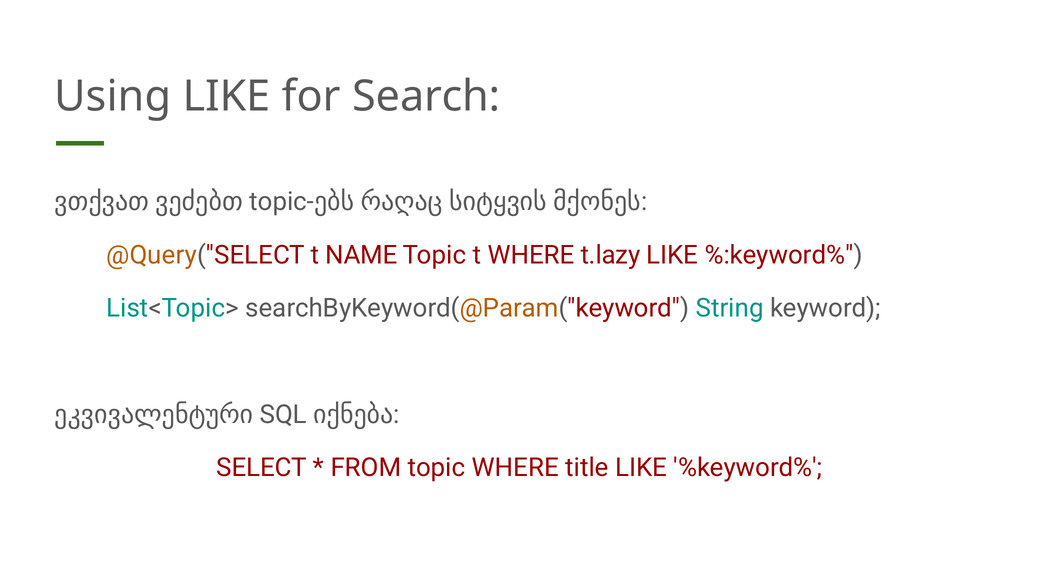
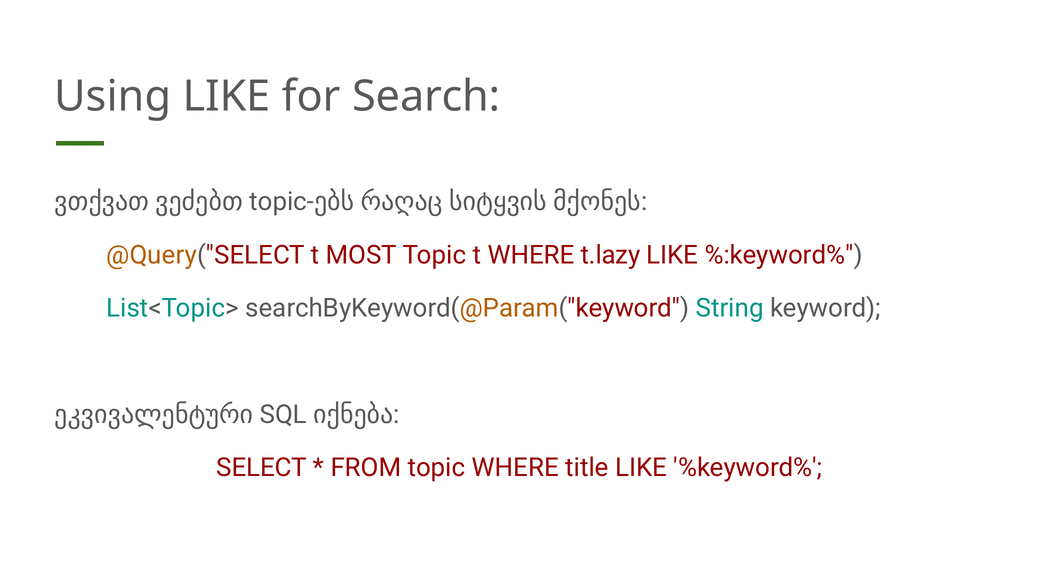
NAME: NAME -> MOST (361, 255)
